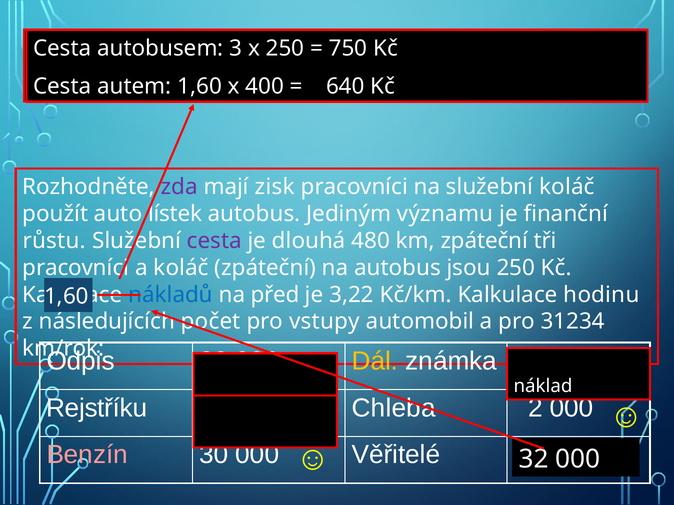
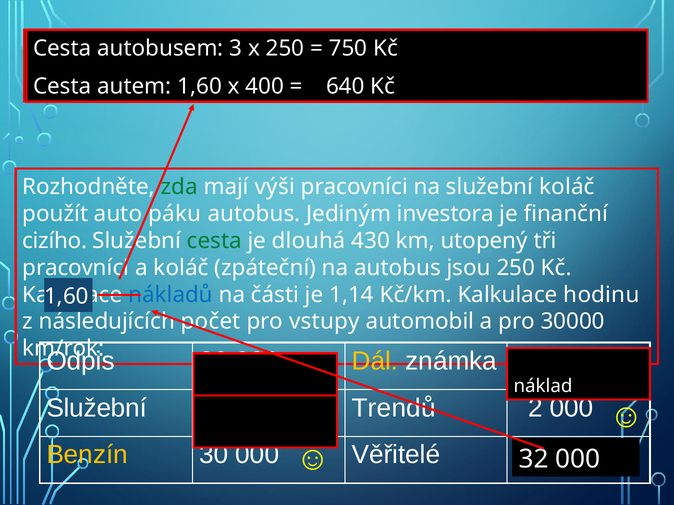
zda colour: purple -> green (179, 187)
zisk: zisk -> výši (275, 187)
lístek: lístek -> páku (175, 214)
významu: významu -> investora (445, 214)
růstu: růstu -> cizího (55, 241)
cesta colour: purple -> green (214, 241)
480: 480 -> 430 (371, 241)
km zpáteční: zpáteční -> utopený (484, 241)
před: před -> části (275, 295)
3,22: 3,22 -> 1,14 (352, 295)
31234: 31234 -> 30000 (573, 322)
Rejstříku: Rejstříku -> Služební (97, 408)
Chleba: Chleba -> Trendů (394, 408)
Benzín colour: pink -> yellow (87, 455)
